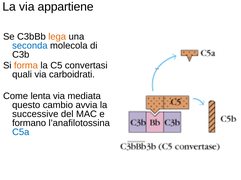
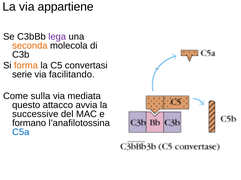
lega colour: orange -> purple (57, 37)
seconda colour: blue -> orange (30, 46)
quali: quali -> serie (22, 75)
carboidrati: carboidrati -> facilitando (72, 75)
lenta: lenta -> sulla (40, 97)
cambio: cambio -> attacco (58, 106)
